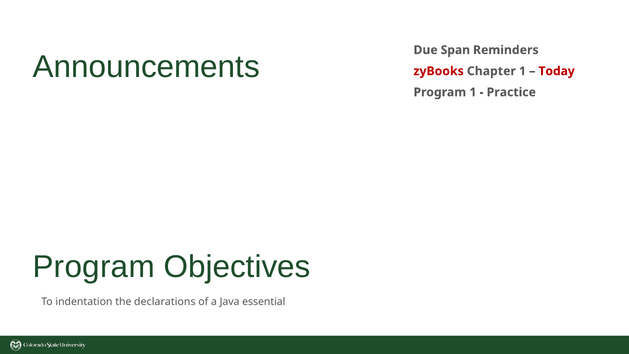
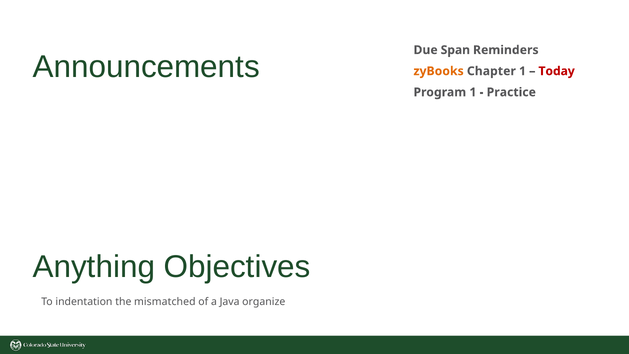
zyBooks colour: red -> orange (439, 71)
Program: Program -> Anything (94, 267)
declarations: declarations -> mismatched (165, 301)
essential: essential -> organize (264, 301)
